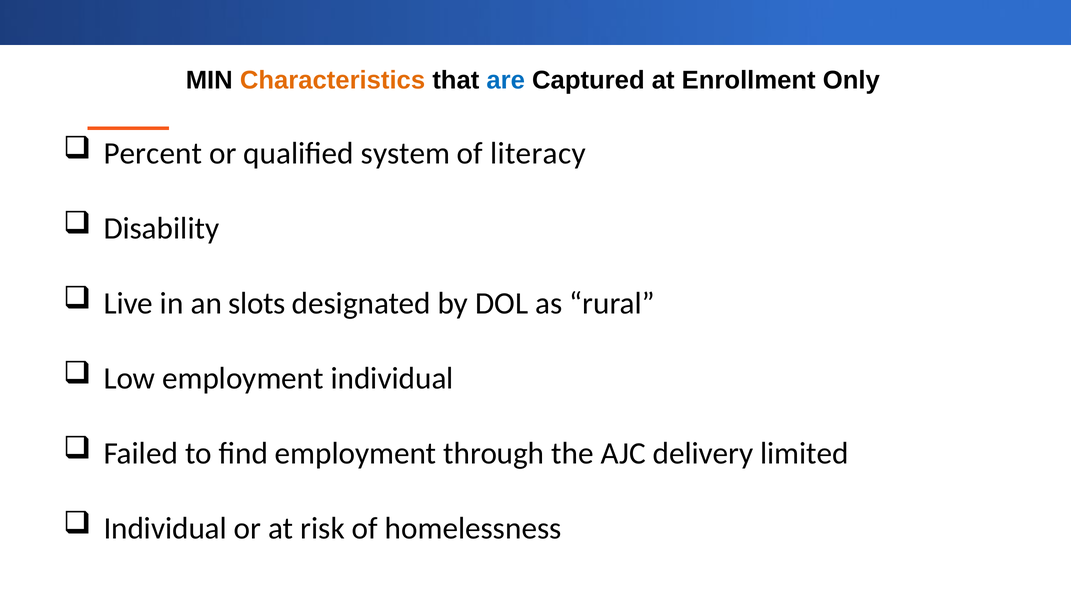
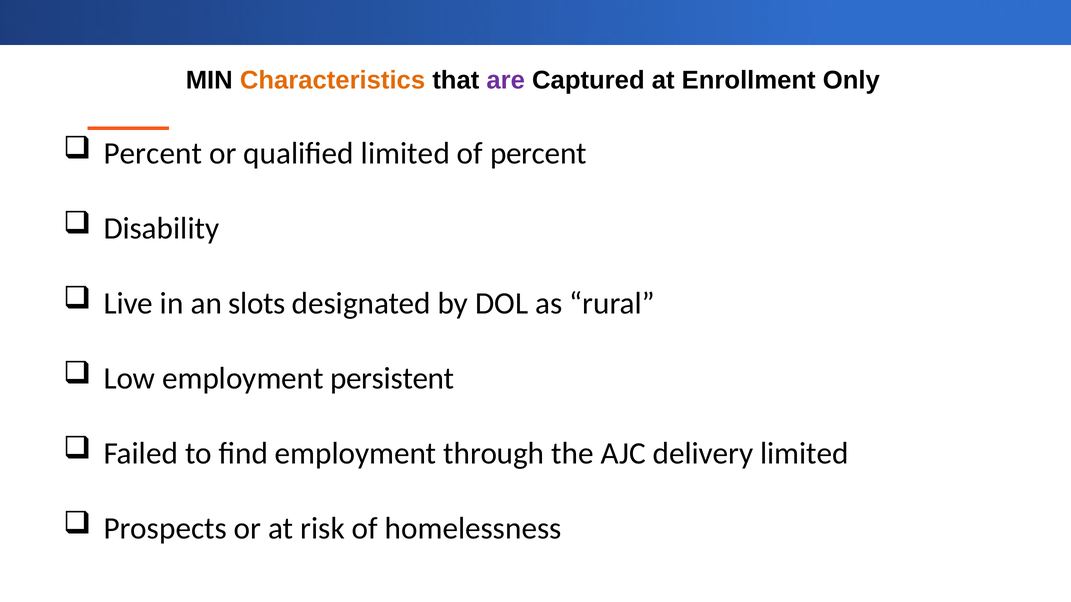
are colour: blue -> purple (506, 81)
qualified system: system -> limited (405, 154)
of literacy: literacy -> percent (538, 154)
employment individual: individual -> persistent (392, 379)
Individual: Individual -> Prospects (165, 529)
